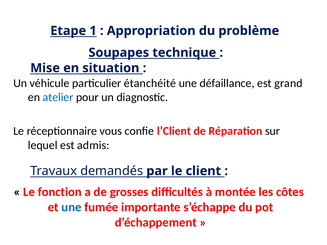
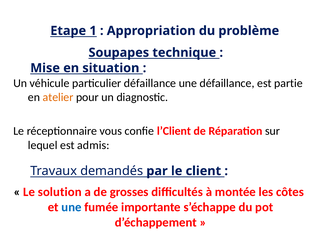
particulier étanchéité: étanchéité -> défaillance (150, 83)
grand: grand -> partie (288, 83)
atelier colour: blue -> orange (58, 97)
fonction: fonction -> solution (60, 192)
